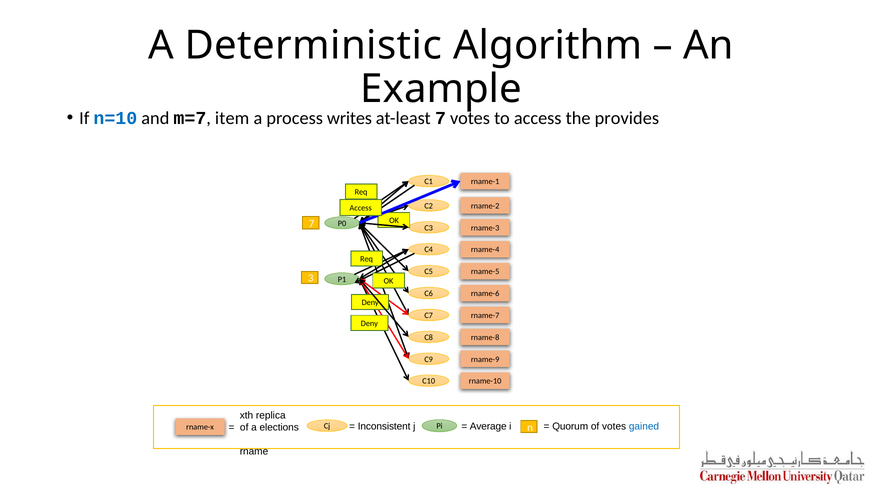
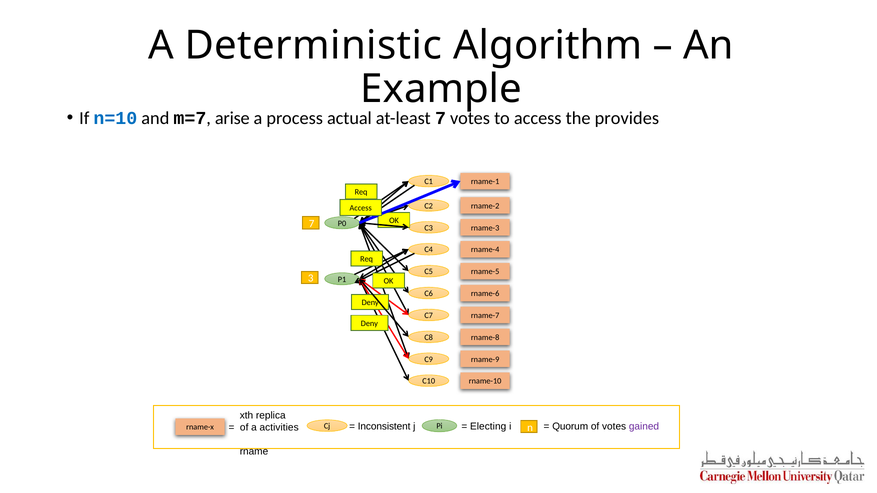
item: item -> arise (232, 118)
writes: writes -> actual (349, 118)
Average: Average -> Electing (488, 427)
elections: elections -> activities (279, 428)
gained colour: blue -> purple (644, 427)
